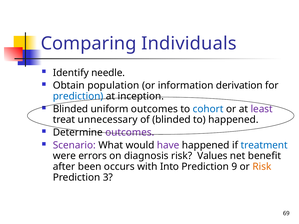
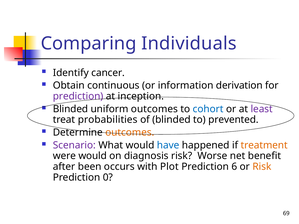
needle: needle -> cancer (108, 73)
population: population -> continuous (113, 86)
prediction colour: blue -> purple (78, 96)
unnecessary: unnecessary -> probabilities (108, 120)
to happened: happened -> prevented (233, 120)
outcomes colour: purple -> orange (130, 133)
have colour: purple -> blue (168, 145)
treatment colour: blue -> orange (264, 145)
were errors: errors -> would (93, 156)
Values: Values -> Worse (212, 156)
Into: Into -> Plot (169, 167)
9: 9 -> 6 (234, 167)
3: 3 -> 0 (108, 178)
